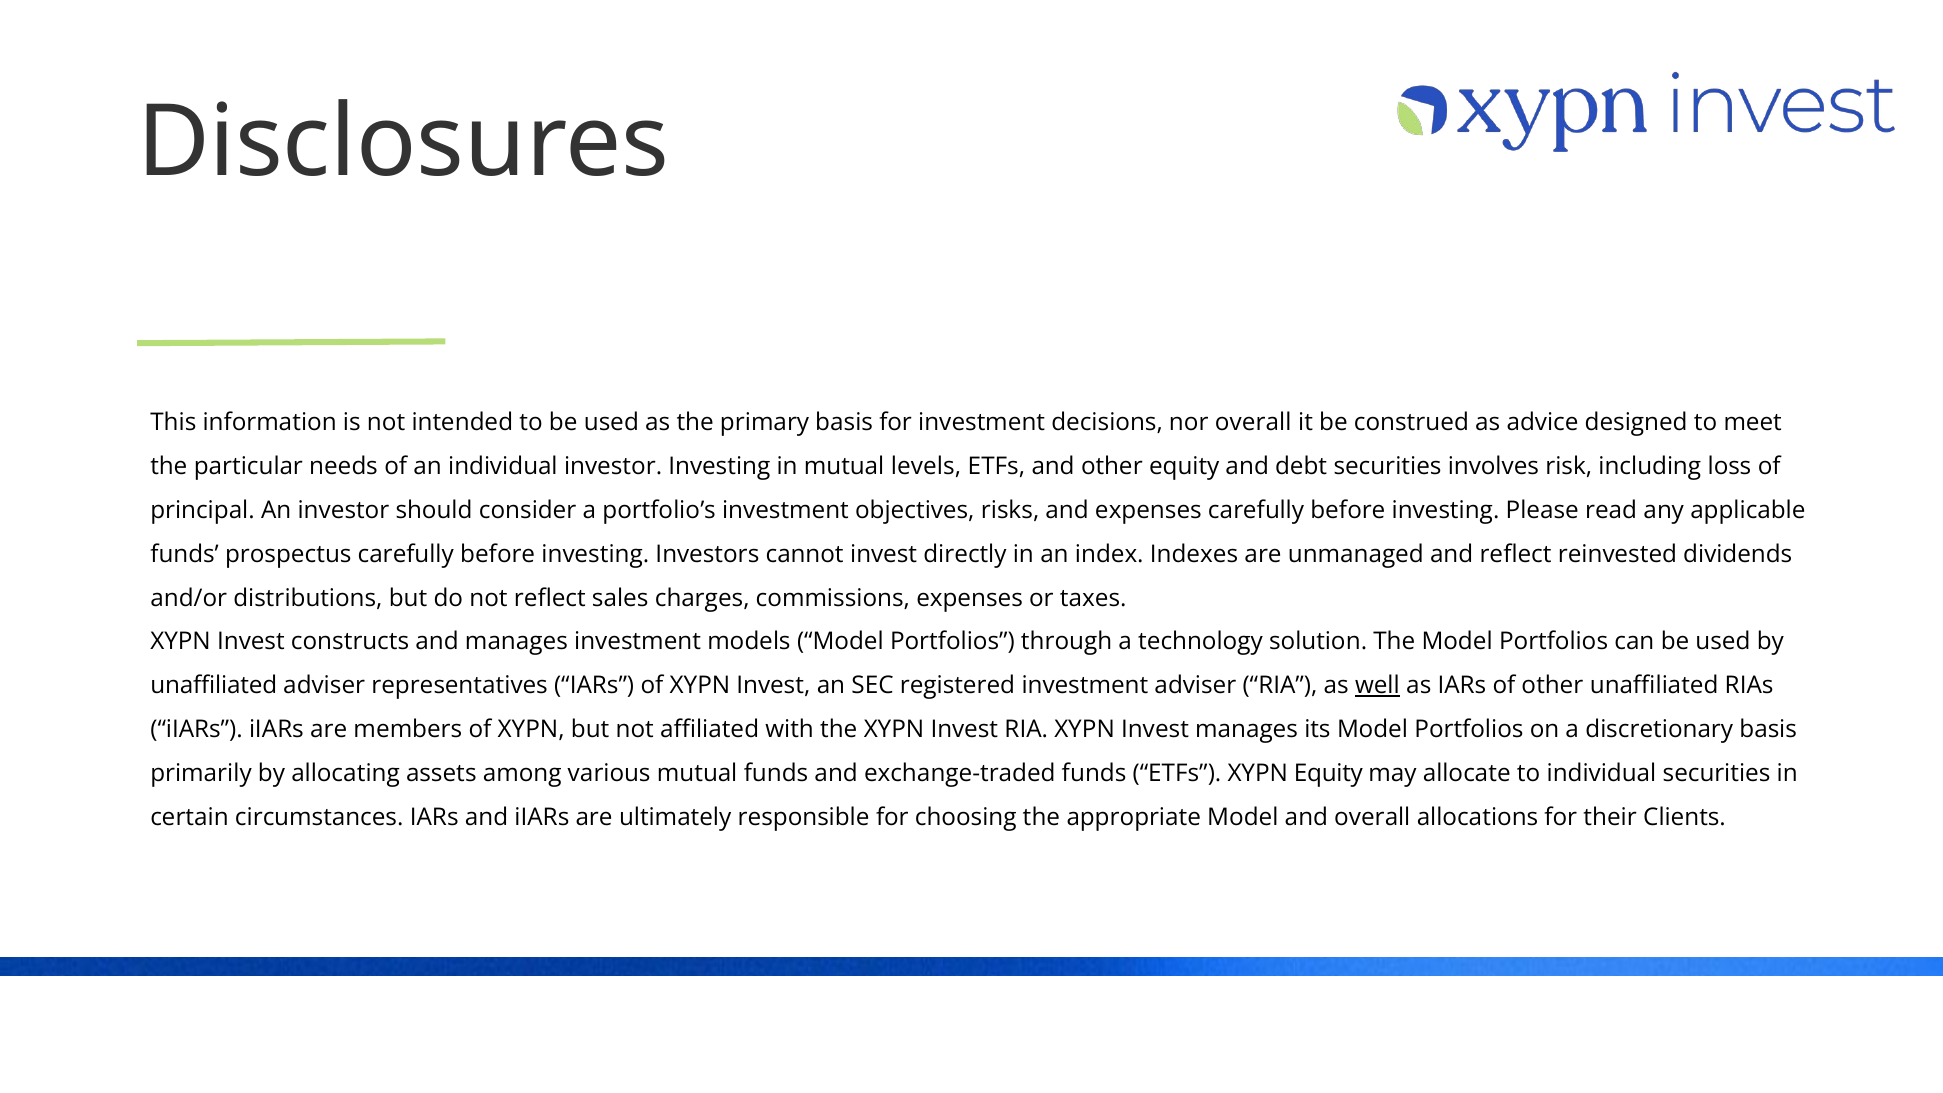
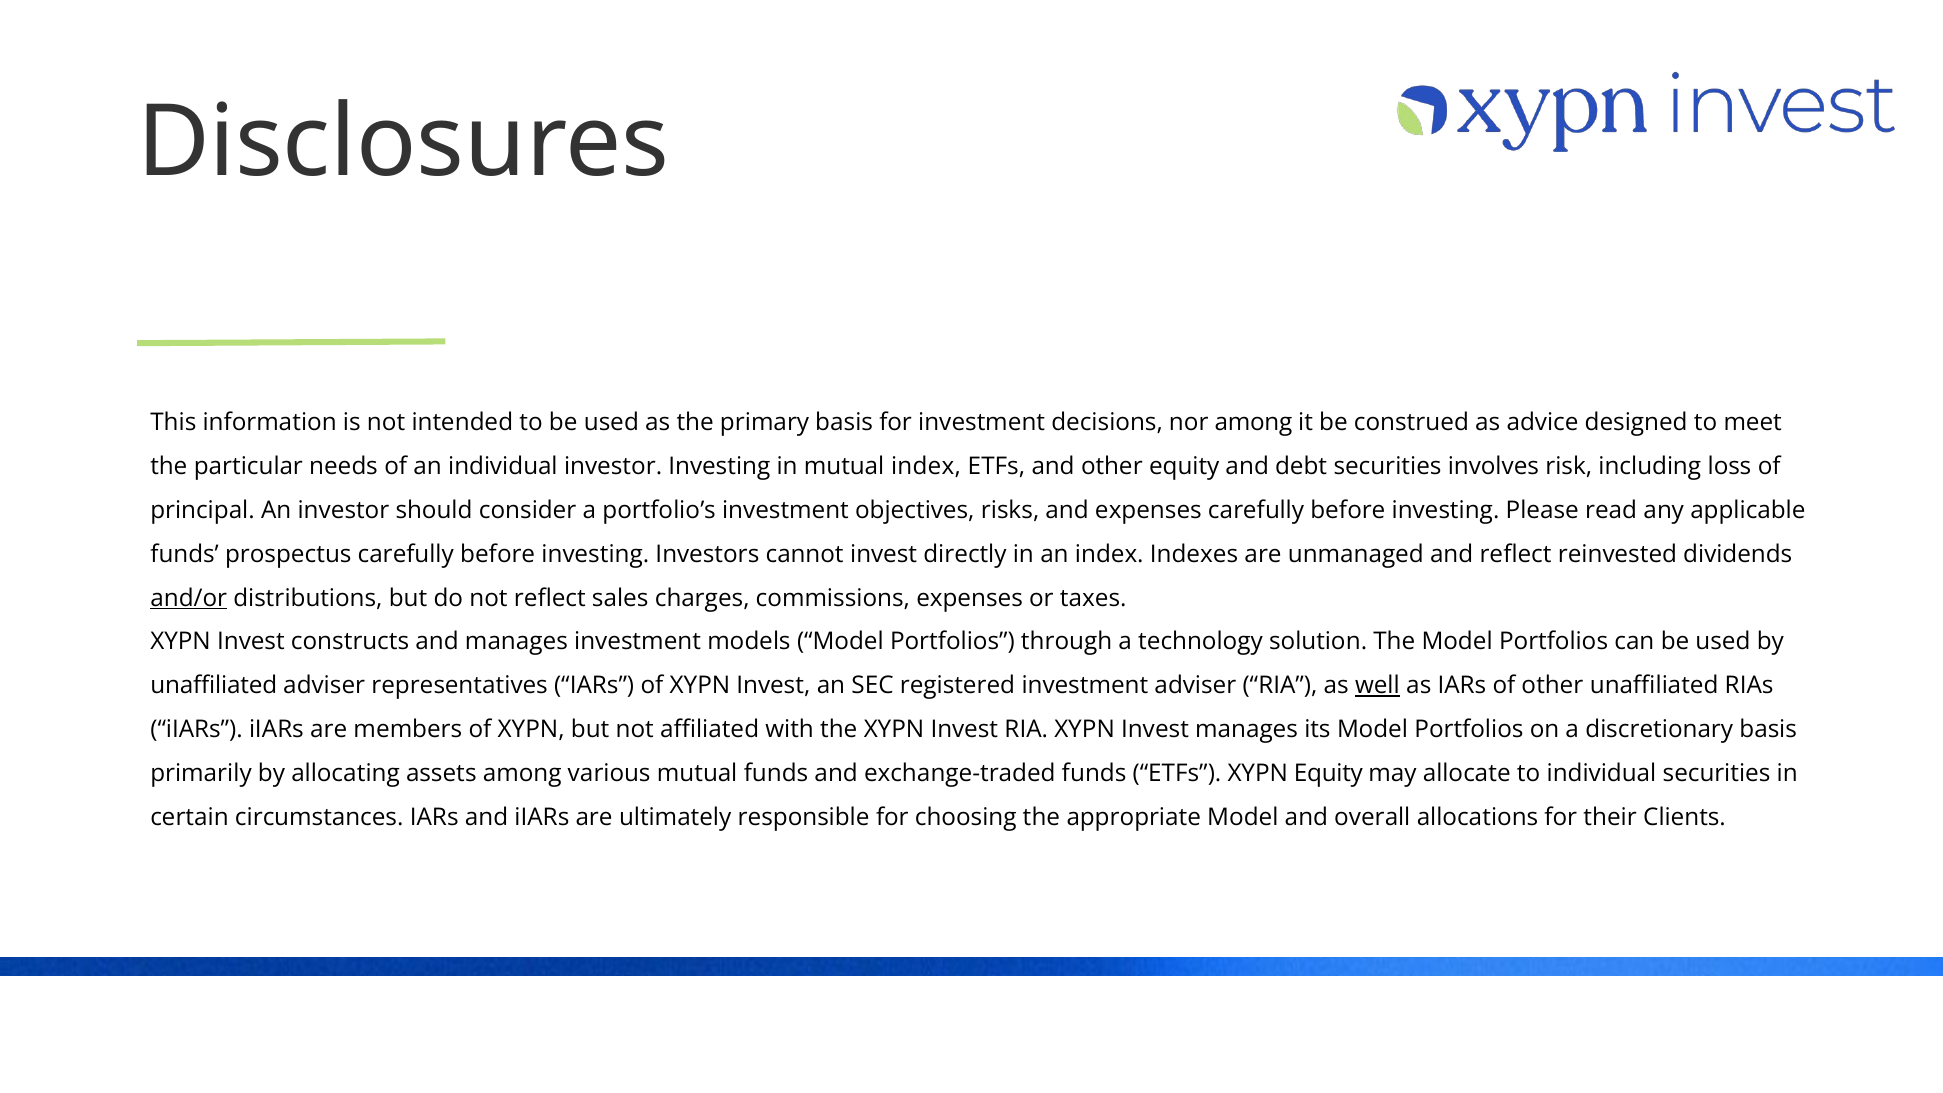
nor overall: overall -> among (1253, 423)
mutual levels: levels -> index (926, 467)
and/or underline: none -> present (189, 598)
